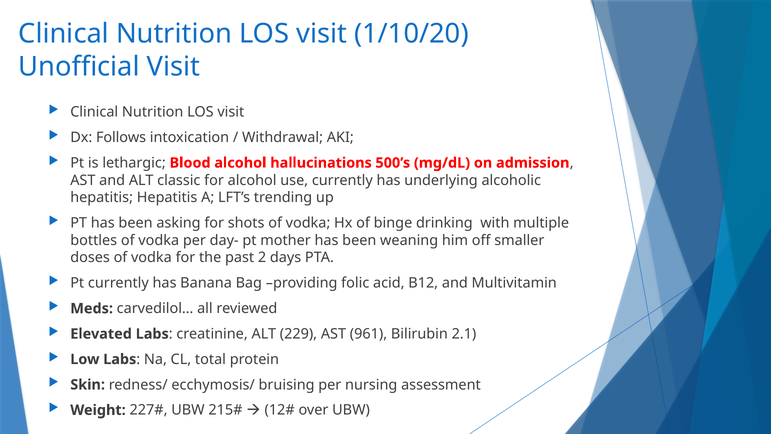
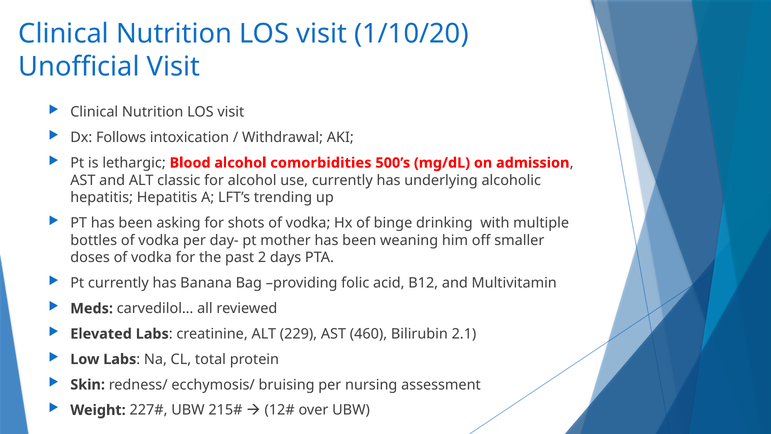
hallucinations: hallucinations -> comorbidities (321, 163)
961: 961 -> 460 (369, 334)
